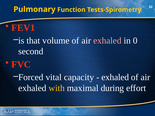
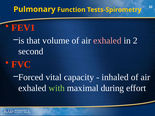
0: 0 -> 2 (135, 41)
exhaled: exhaled -> inhaled (115, 77)
with colour: yellow -> light green (57, 88)
